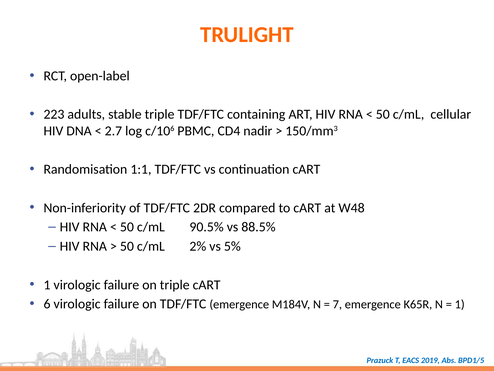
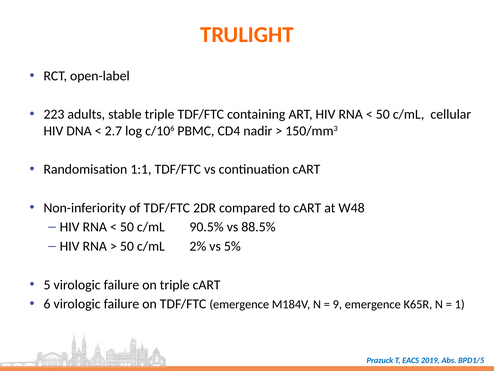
1: 1 -> 5 (47, 284)
7: 7 -> 9 (337, 304)
